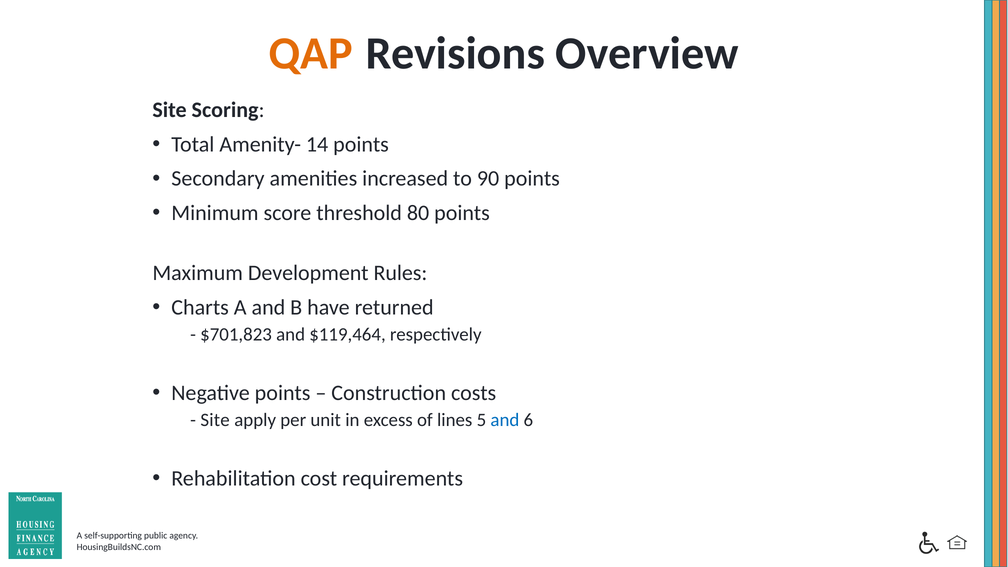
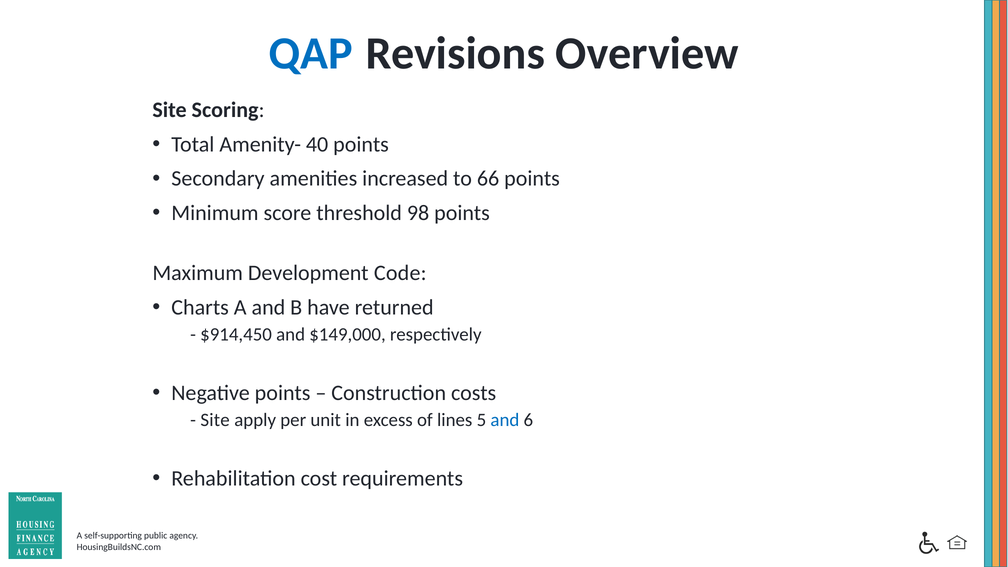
QAP colour: orange -> blue (311, 54)
14: 14 -> 40 (317, 144)
90: 90 -> 66 (488, 179)
80: 80 -> 98 (418, 213)
Rules: Rules -> Code (400, 273)
$701,823: $701,823 -> $914,450 (236, 335)
$119,464: $119,464 -> $149,000 (348, 335)
